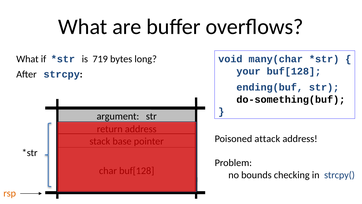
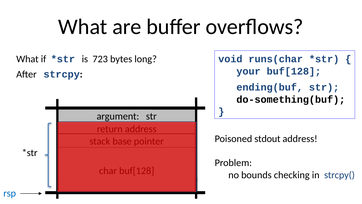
719: 719 -> 723 (100, 59)
many(char: many(char -> runs(char (276, 59)
attack: attack -> stdout (267, 138)
rsp colour: orange -> blue (10, 193)
